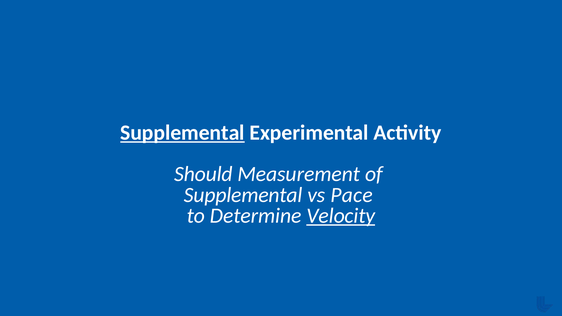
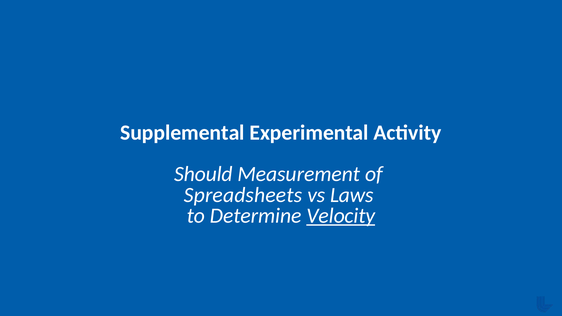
Supplemental underline: present -> none (182, 133)
Supplemental: Supplemental -> Spreadsheets (243, 195)
Pace: Pace -> Laws (352, 195)
